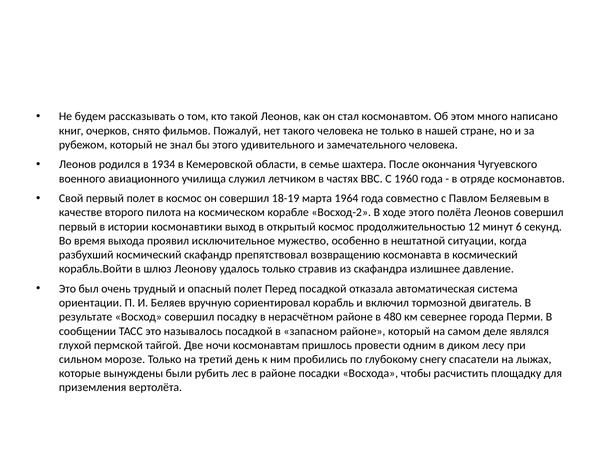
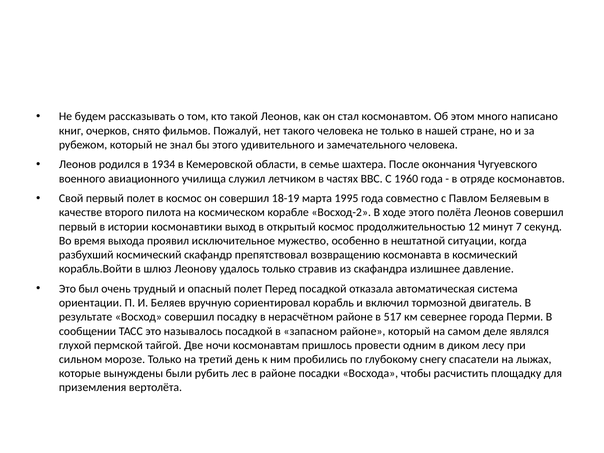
1964: 1964 -> 1995 (347, 199)
6: 6 -> 7 (519, 227)
480: 480 -> 517 (393, 317)
